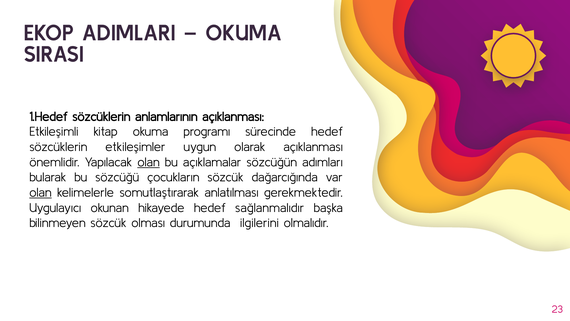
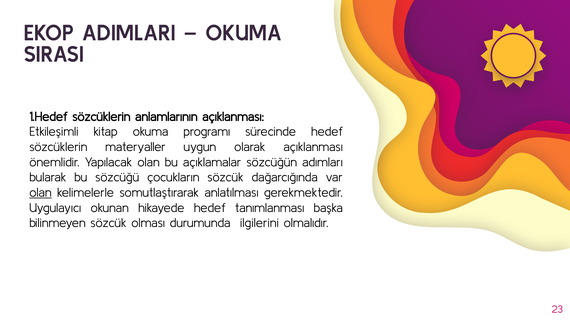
etkileşimler: etkileşimler -> materyaller (135, 147)
olan underline: present -> none (149, 162)
sağlanmalıdır: sağlanmalıdır -> tanımlanması (270, 208)
